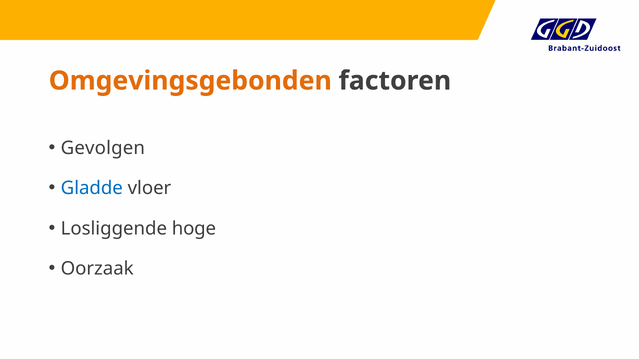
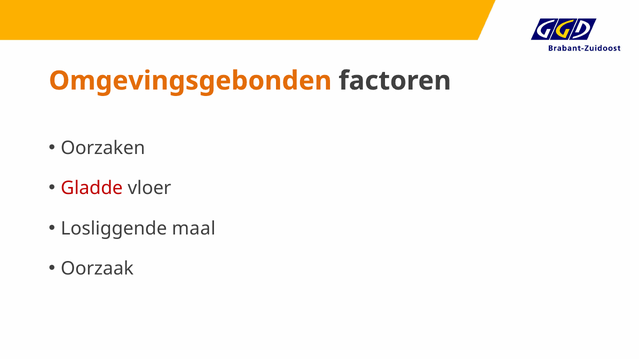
Gevolgen: Gevolgen -> Oorzaken (103, 148)
Gladde colour: blue -> red (92, 189)
hoge: hoge -> maal (194, 229)
